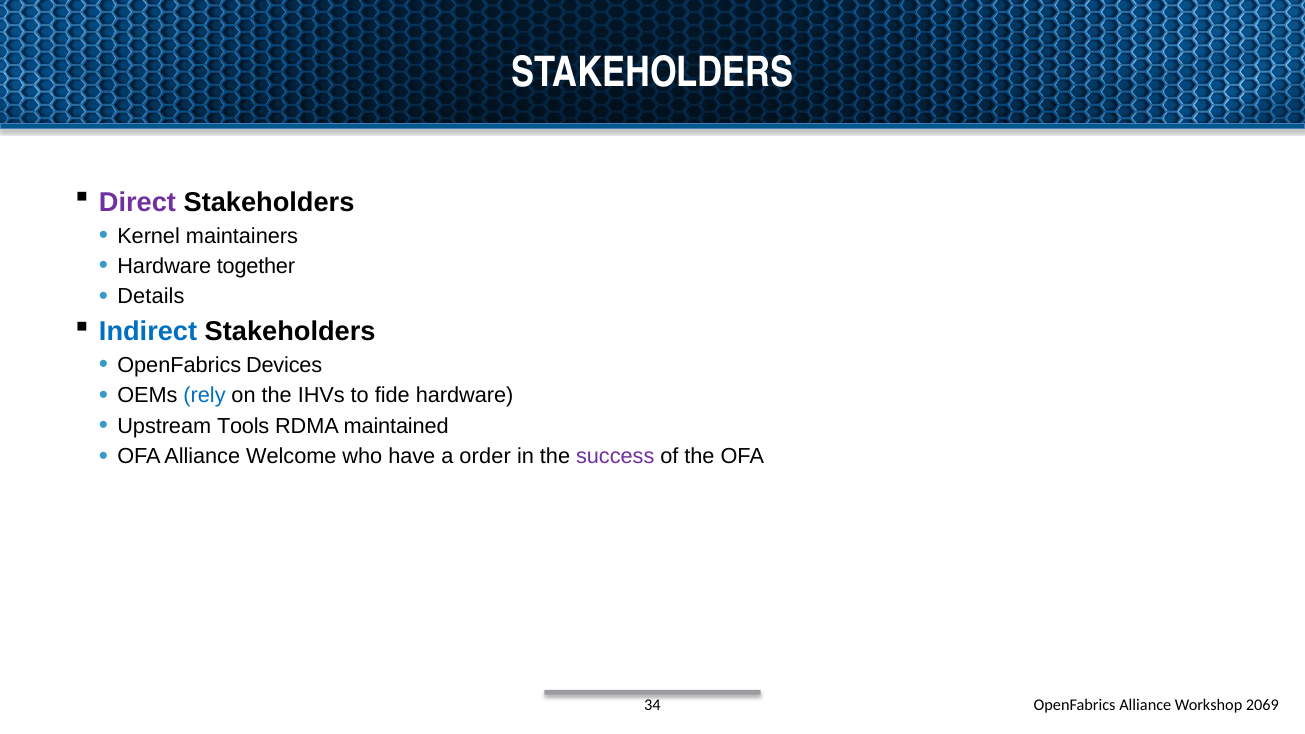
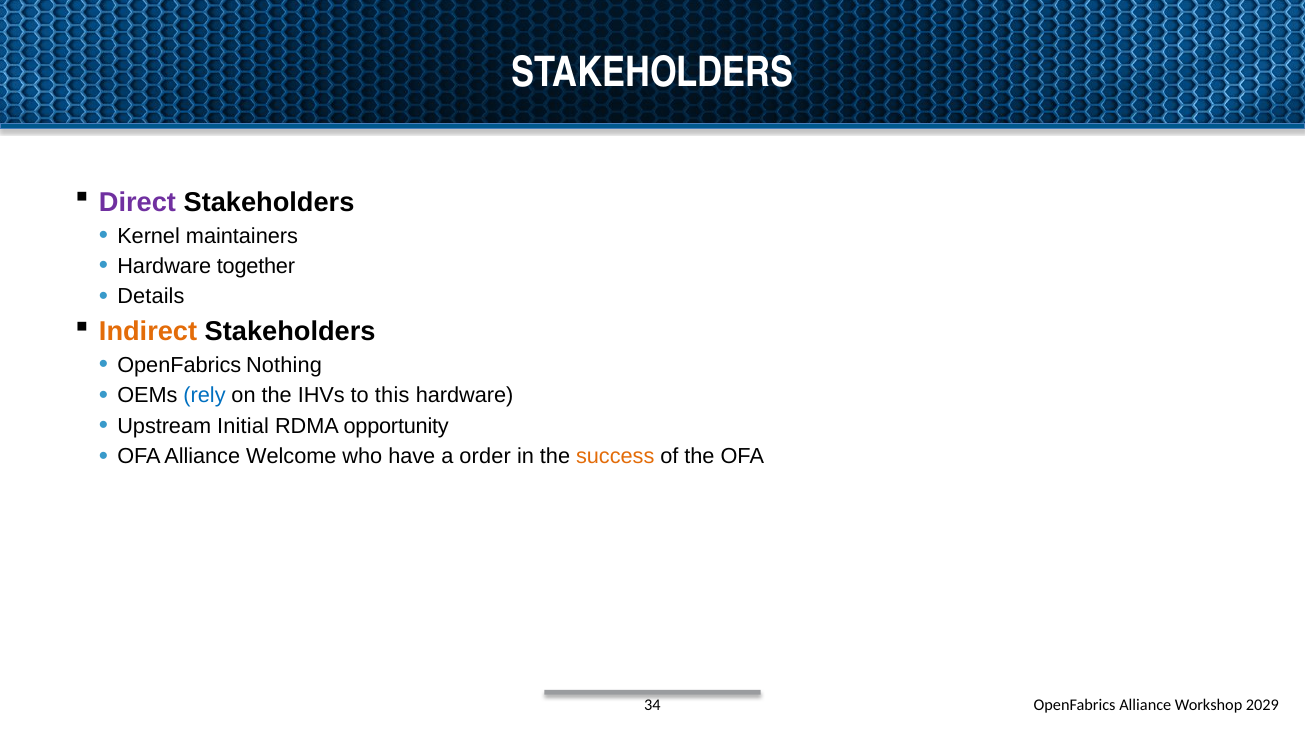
Indirect colour: blue -> orange (148, 332)
Devices: Devices -> Nothing (284, 365)
fide: fide -> this (392, 396)
Tools: Tools -> Initial (243, 426)
maintained: maintained -> opportunity (396, 426)
success colour: purple -> orange (615, 457)
2069: 2069 -> 2029 (1262, 706)
